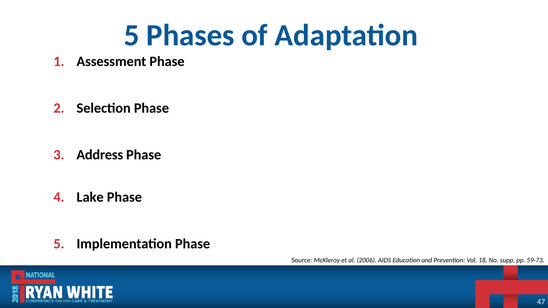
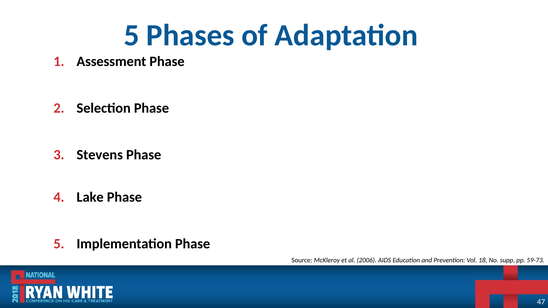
Address: Address -> Stevens (100, 155)
